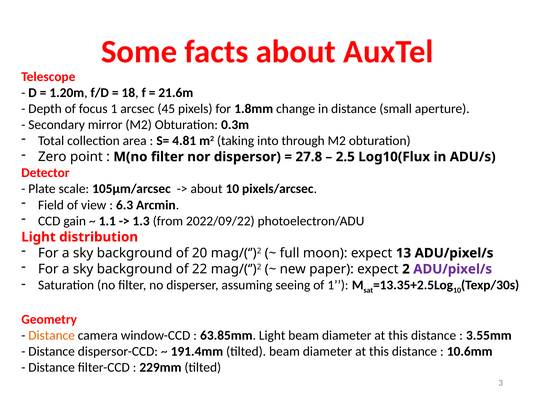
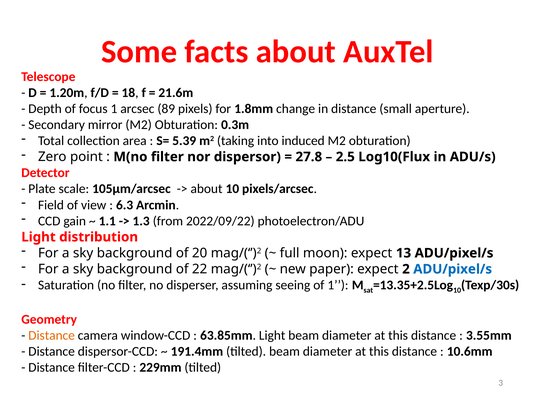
45: 45 -> 89 (166, 109)
4.81: 4.81 -> 5.39 (184, 141)
through: through -> induced (303, 141)
ADU/pixel/s colour: purple -> blue (453, 269)
